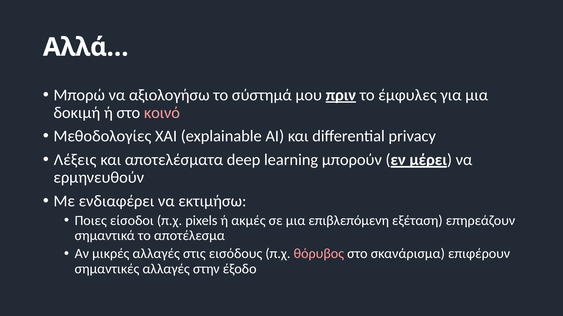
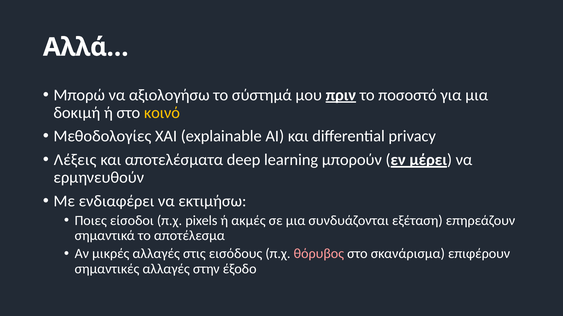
έμφυλες: έμφυλες -> ποσοστό (408, 95)
κοινό colour: pink -> yellow (162, 113)
επιβλεπόμενη: επιβλεπόμενη -> συνδυάζονται (349, 221)
